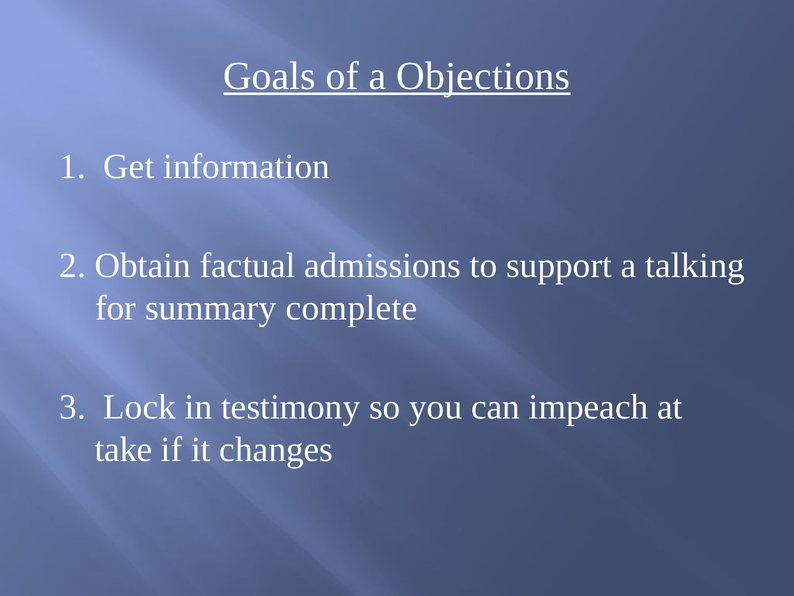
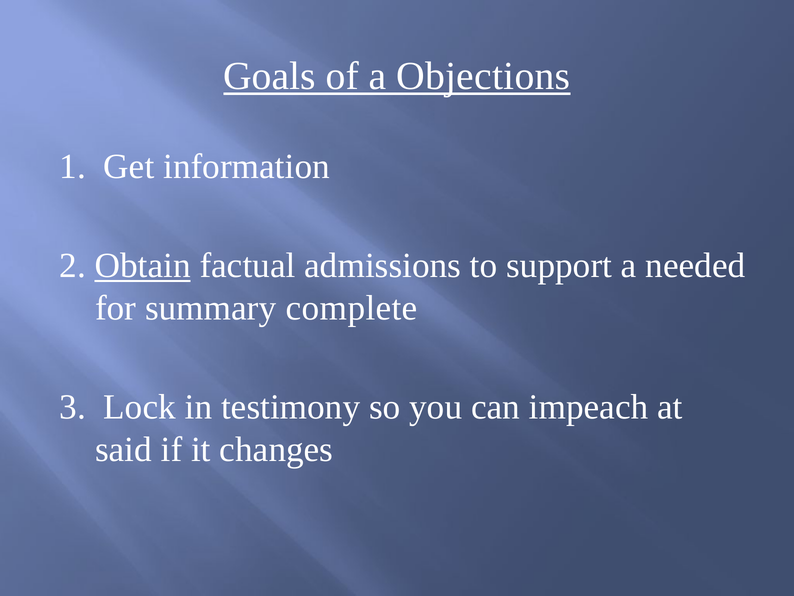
Obtain underline: none -> present (143, 265)
talking: talking -> needed (695, 265)
take: take -> said (124, 449)
